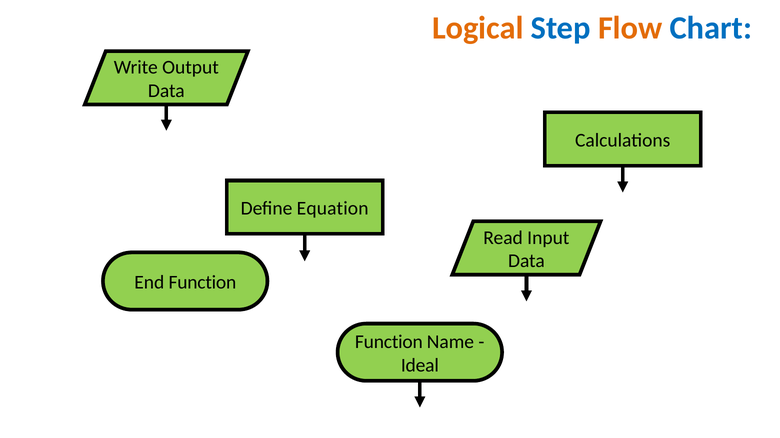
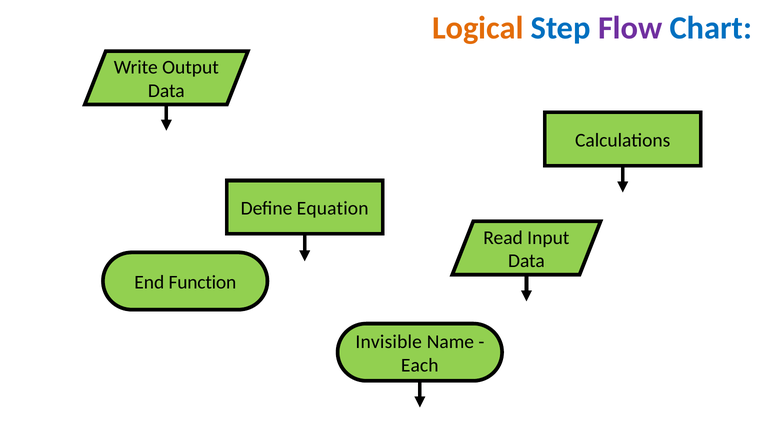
Flow colour: orange -> purple (630, 28)
Function: Function -> Invisible (389, 342)
Ideal: Ideal -> Each (420, 366)
